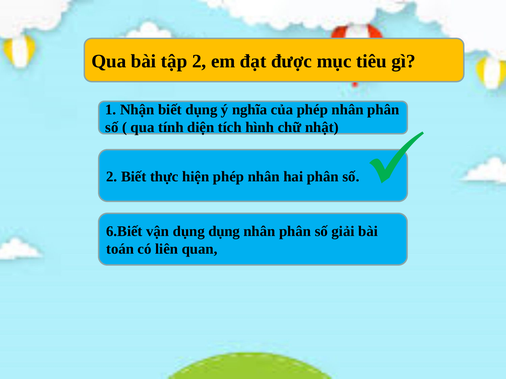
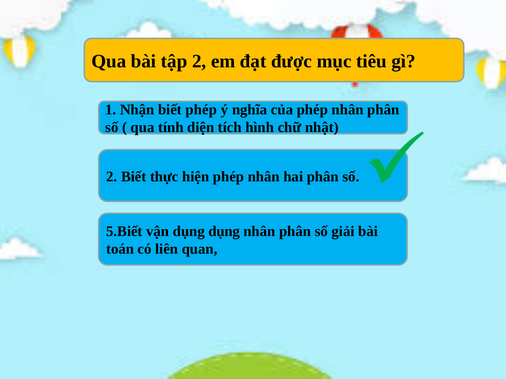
biết dụng: dụng -> phép (201, 110)
6.Biết: 6.Biết -> 5.Biết (124, 232)
